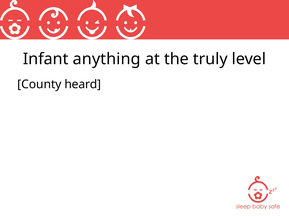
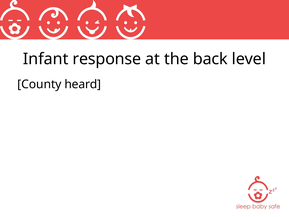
anything: anything -> response (107, 59)
truly: truly -> back (210, 59)
